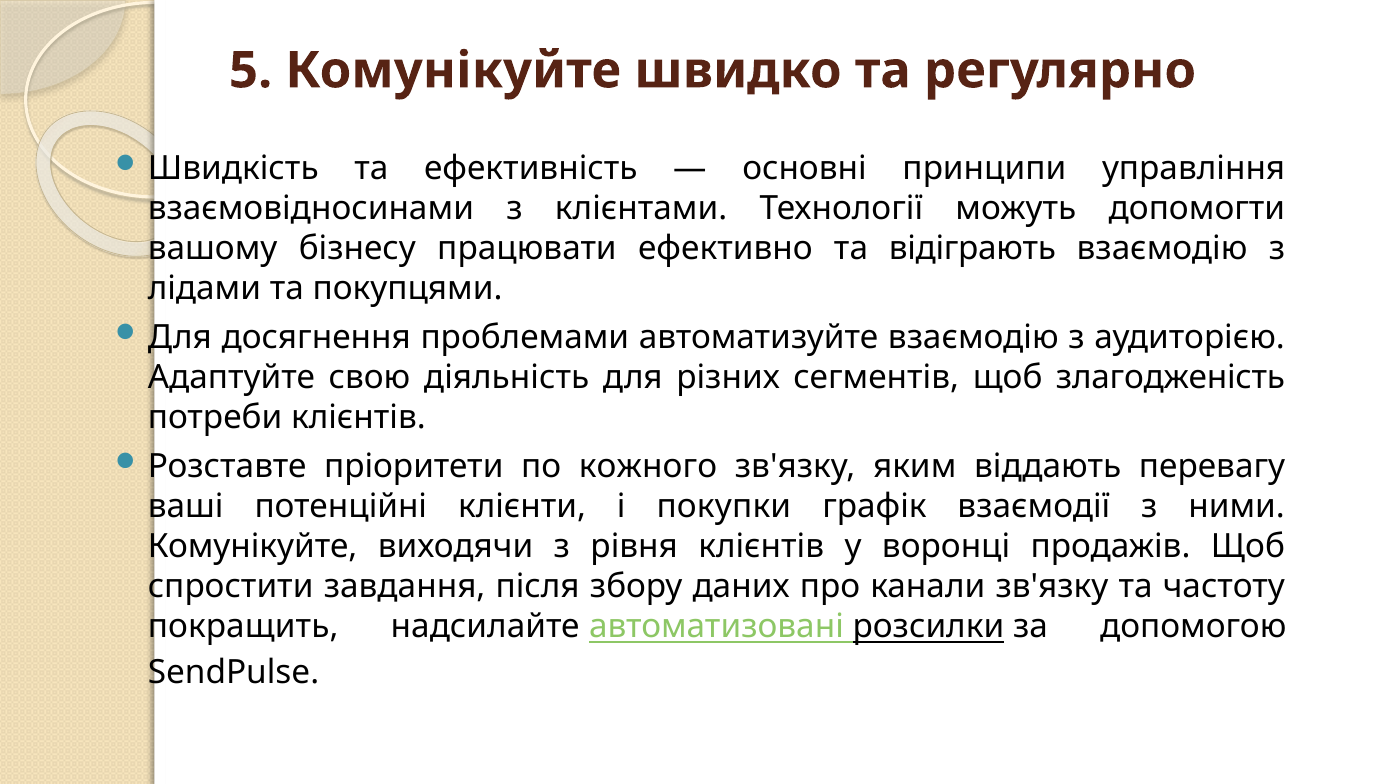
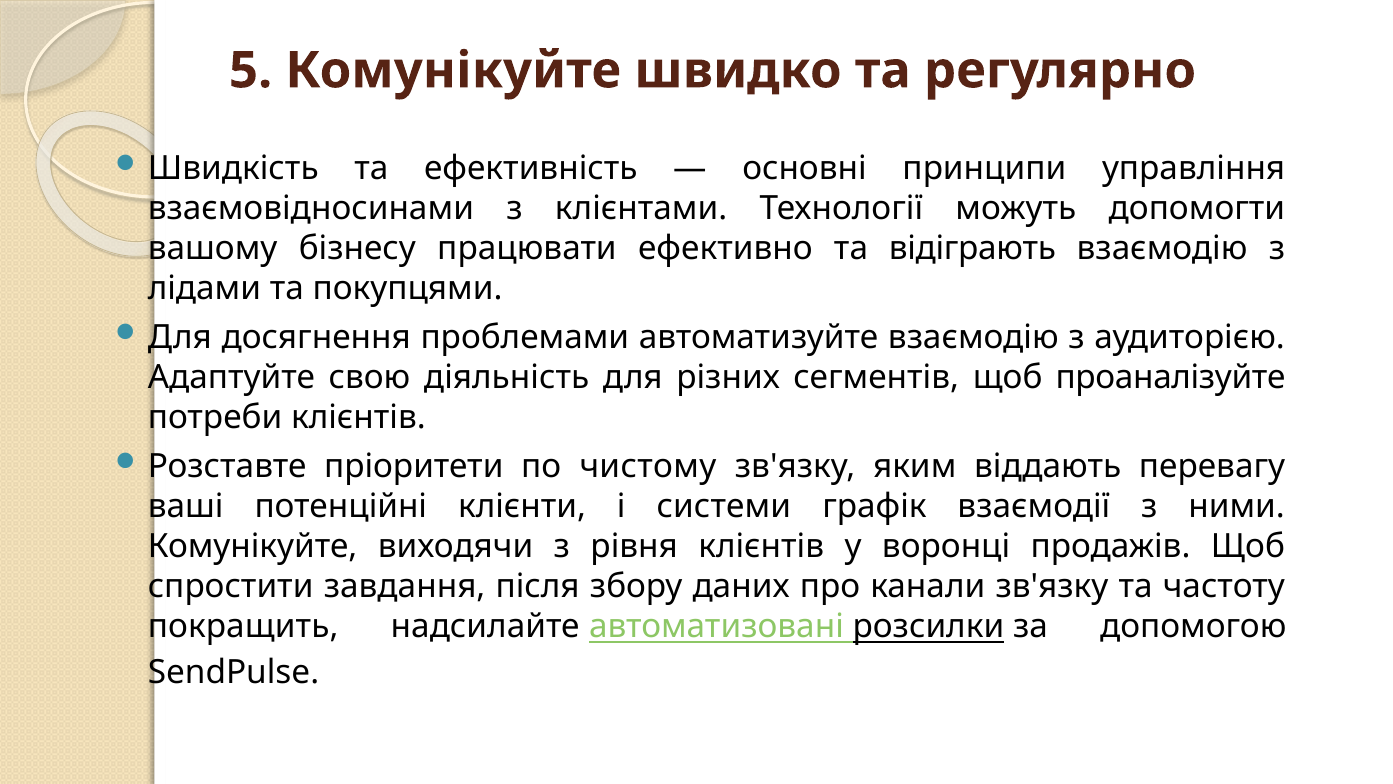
злагодженість: злагодженість -> проаналізуйте (1171, 377)
кожного: кожного -> чистому (648, 466)
покупки: покупки -> системи (724, 506)
